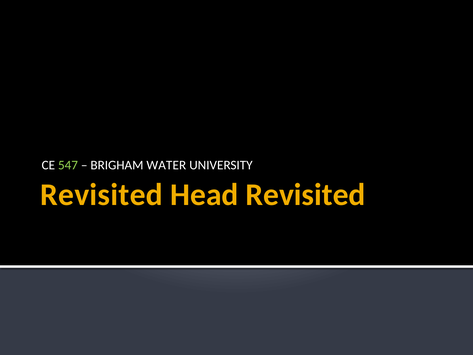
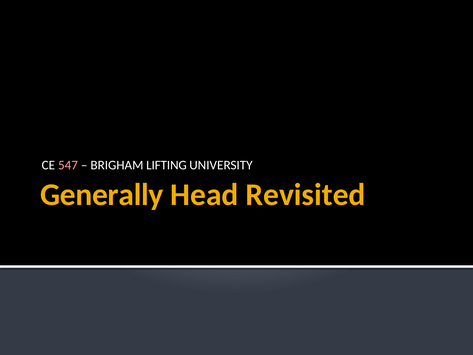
547 colour: light green -> pink (68, 165)
WATER: WATER -> LIFTING (166, 165)
Revisited: Revisited -> Generally (102, 195)
